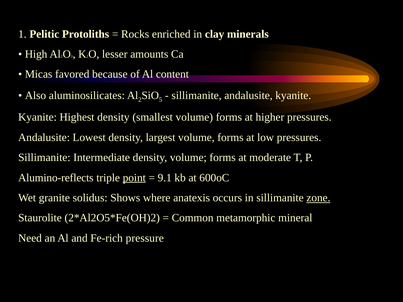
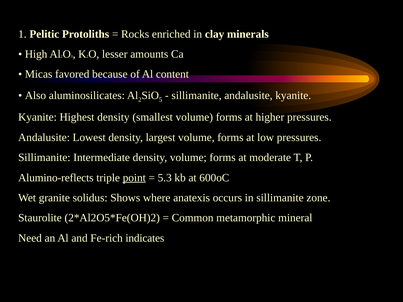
9.1: 9.1 -> 5.3 (165, 178)
zone underline: present -> none (318, 198)
pressure: pressure -> indicates (145, 238)
